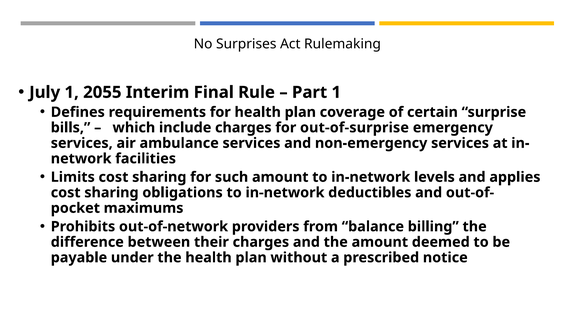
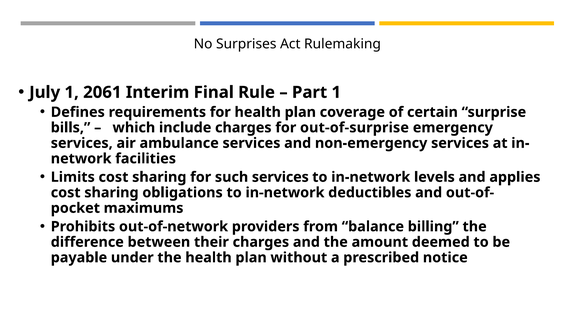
2055: 2055 -> 2061 (102, 92)
such amount: amount -> services (280, 177)
